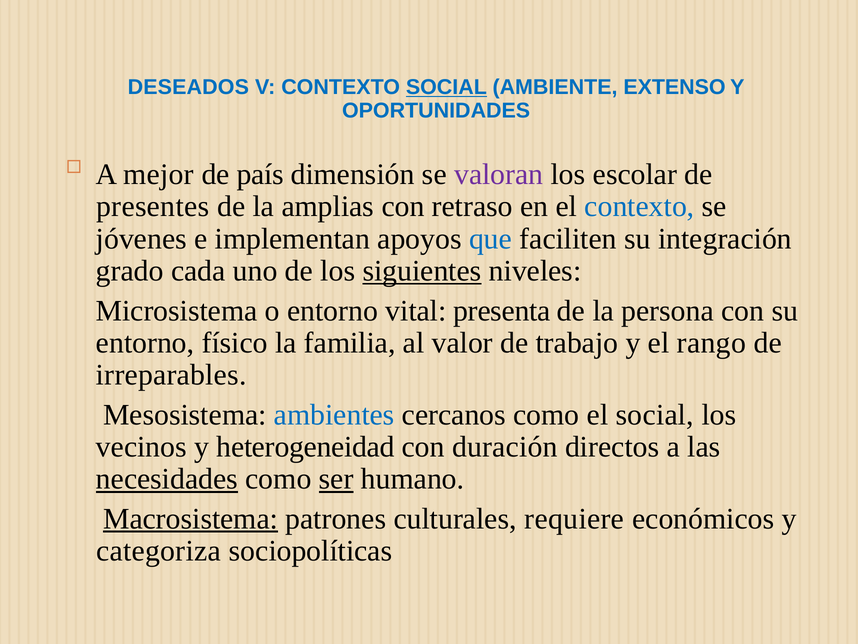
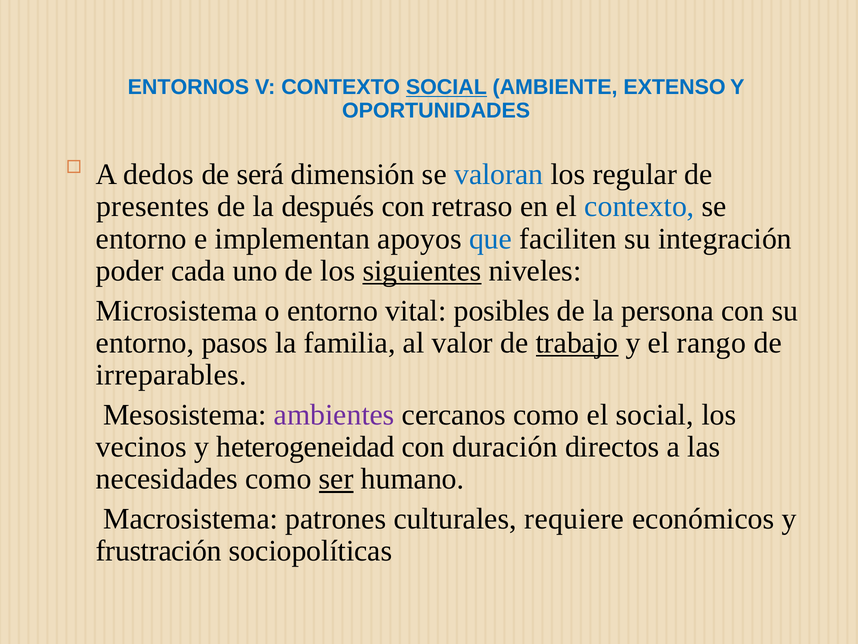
DESEADOS: DESEADOS -> ENTORNOS (188, 87)
mejor: mejor -> dedos (158, 174)
país: país -> será (260, 174)
valoran colour: purple -> blue (499, 174)
escolar: escolar -> regular (635, 174)
amplias: amplias -> después (328, 206)
jóvenes: jóvenes -> entorno (141, 239)
grado: grado -> poder (130, 271)
presenta: presenta -> posibles (502, 310)
físico: físico -> pasos (235, 343)
trabajo underline: none -> present (577, 343)
ambientes colour: blue -> purple (334, 414)
necesidades underline: present -> none (167, 479)
Macrosistema underline: present -> none (191, 518)
categoriza: categoriza -> frustración (159, 551)
